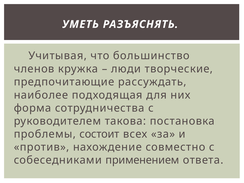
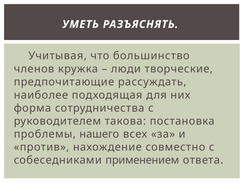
состоит: состоит -> нашего (99, 134)
